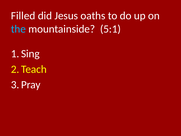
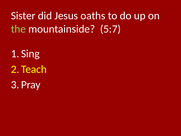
Filled: Filled -> Sister (23, 16)
the colour: light blue -> light green (18, 29)
5:1: 5:1 -> 5:7 (110, 29)
